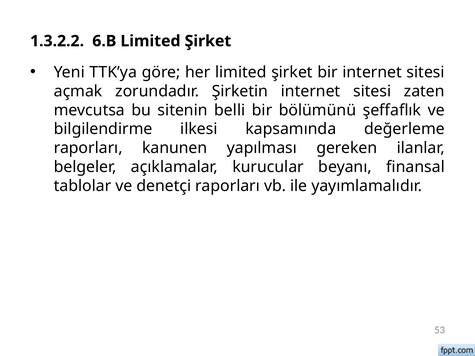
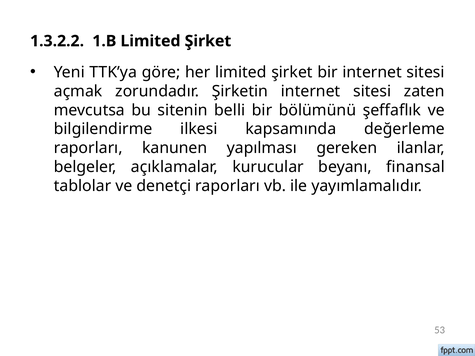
6.B: 6.B -> 1.B (104, 41)
